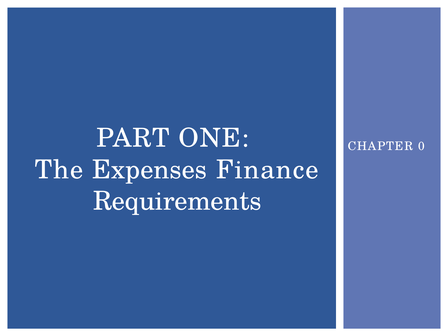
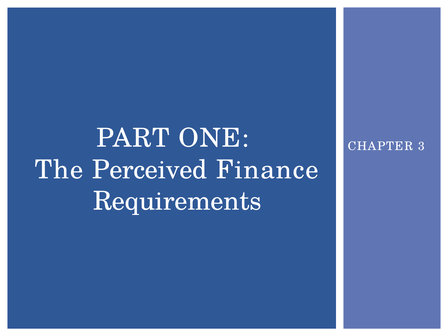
0: 0 -> 3 (421, 146)
Expenses: Expenses -> Perceived (150, 170)
